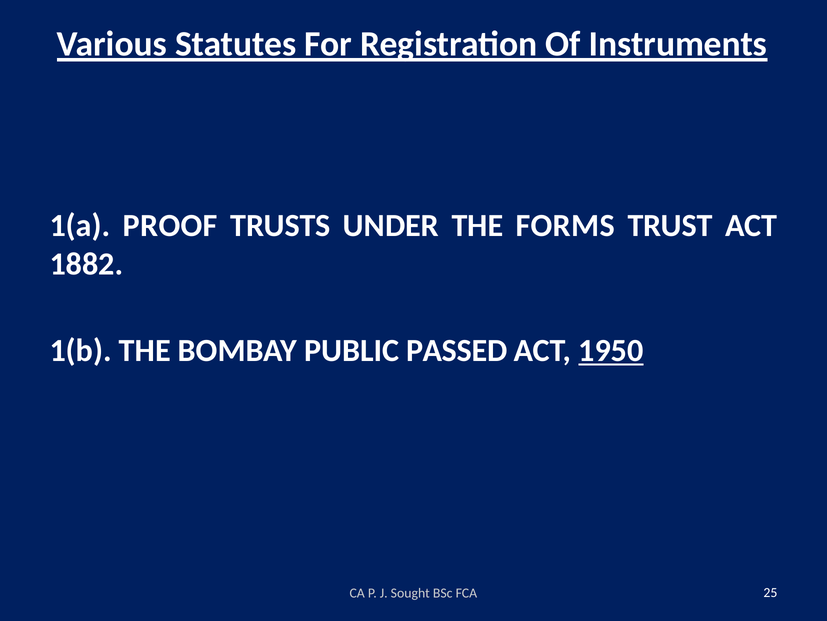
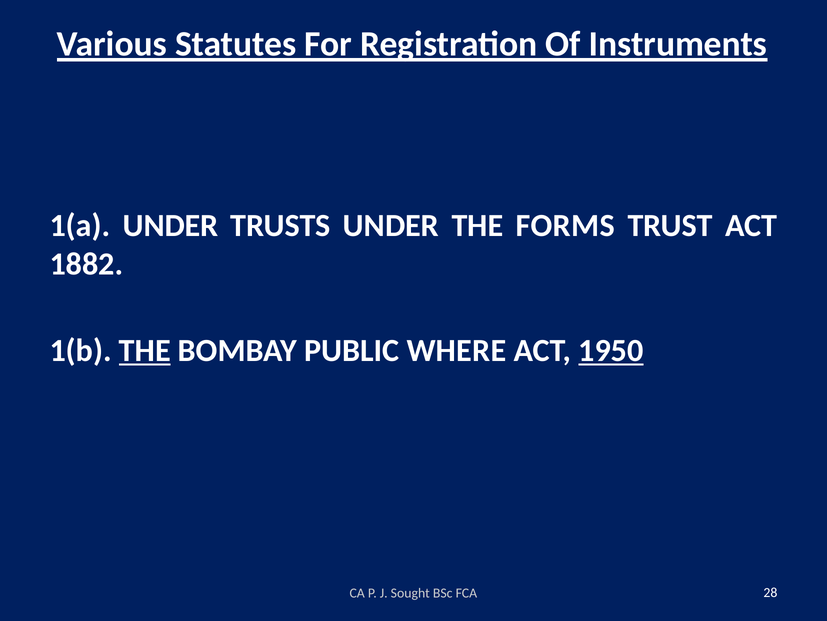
1(a PROOF: PROOF -> UNDER (170, 225)
THE underline: none -> present (145, 350)
PASSED: PASSED -> WHERE (456, 350)
25: 25 -> 28 (770, 592)
